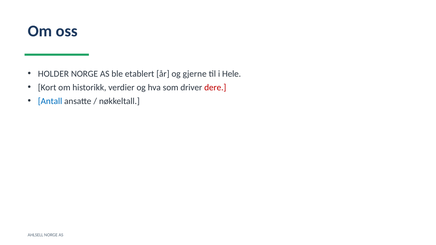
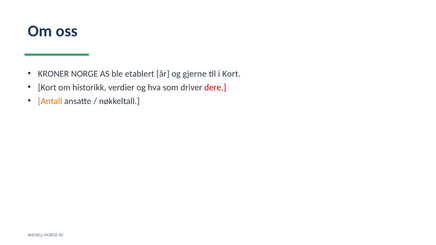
HOLDER: HOLDER -> KRONER (53, 74)
i Hele: Hele -> Kort (231, 74)
Antall colour: blue -> orange (50, 101)
